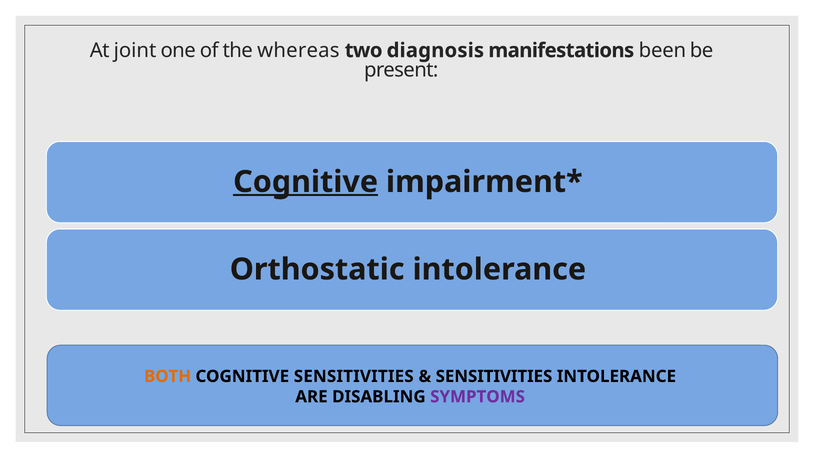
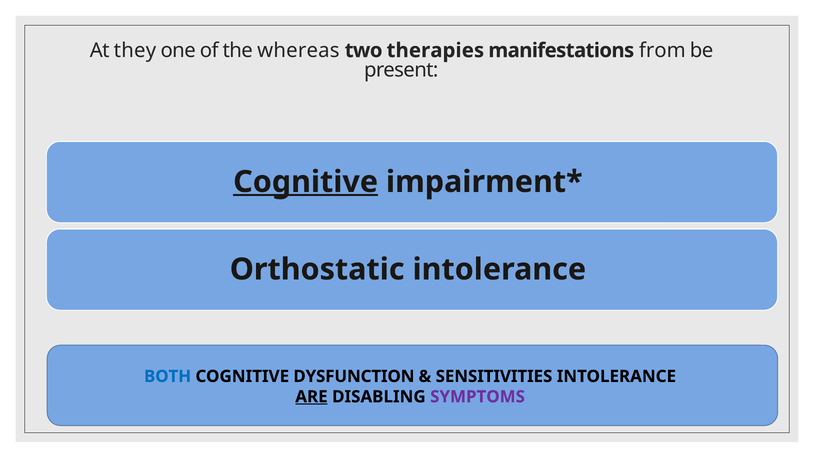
joint: joint -> they (135, 50)
diagnosis: diagnosis -> therapies (435, 50)
been: been -> from (662, 50)
BOTH colour: orange -> blue (168, 376)
COGNITIVE SENSITIVITIES: SENSITIVITIES -> DYSFUNCTION (354, 376)
ARE underline: none -> present (311, 397)
